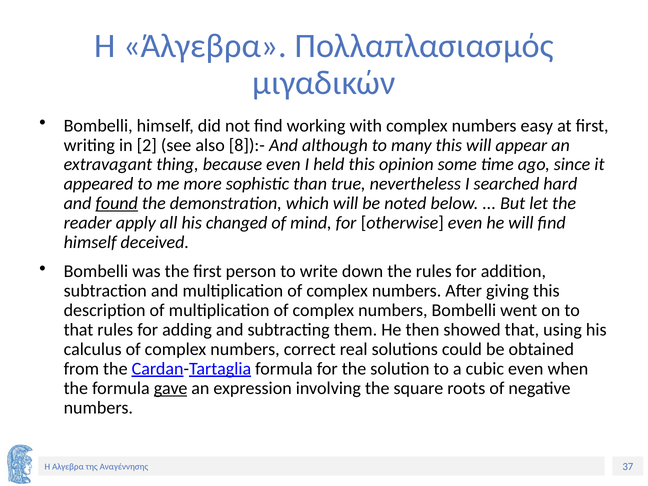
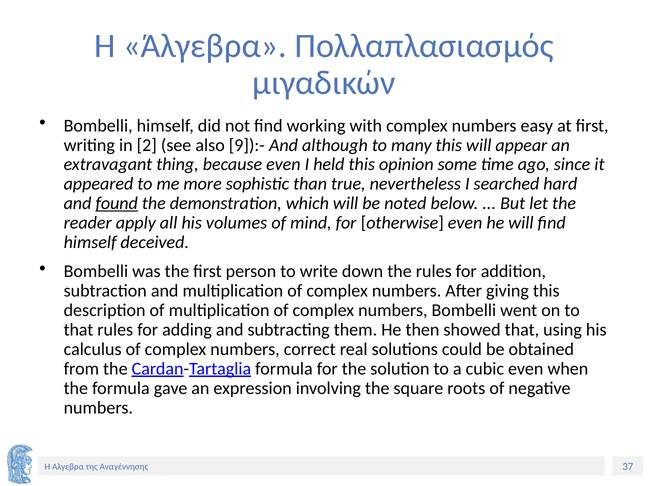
8]):-: 8]):- -> 9]):- (247, 145)
changed: changed -> volumes (237, 223)
gave underline: present -> none (171, 388)
